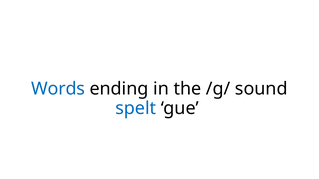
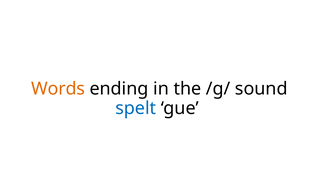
Words colour: blue -> orange (58, 89)
